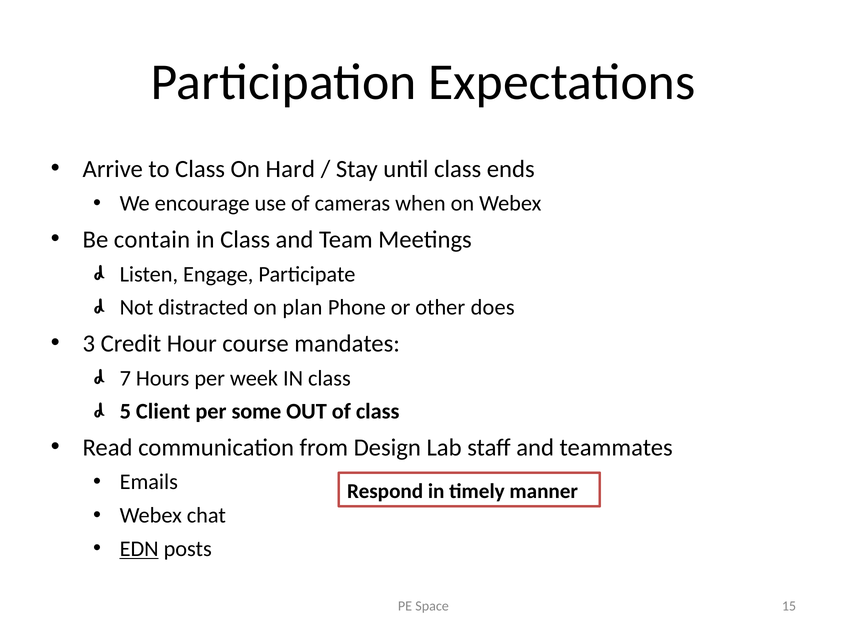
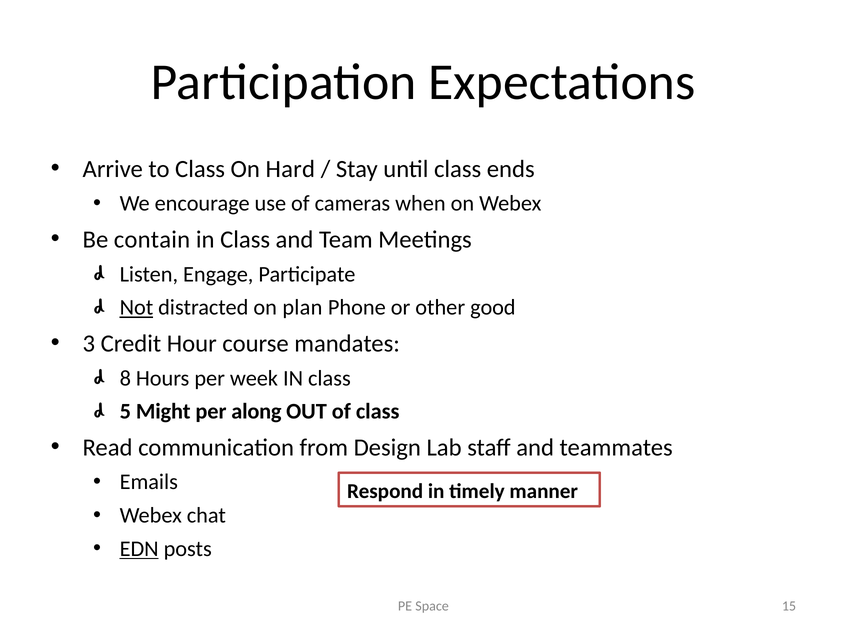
Not underline: none -> present (136, 308)
does: does -> good (493, 308)
7: 7 -> 8 (125, 378)
Client: Client -> Might (163, 412)
some: some -> along (256, 412)
